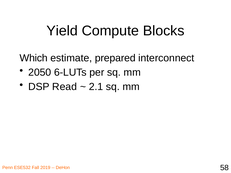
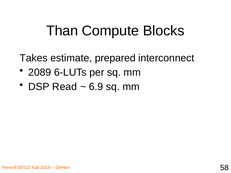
Yield: Yield -> Than (62, 31)
Which: Which -> Takes (34, 58)
2050: 2050 -> 2089 (40, 72)
2.1: 2.1 -> 6.9 (96, 87)
